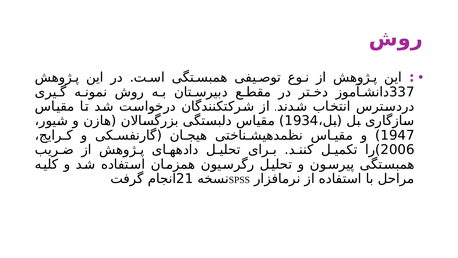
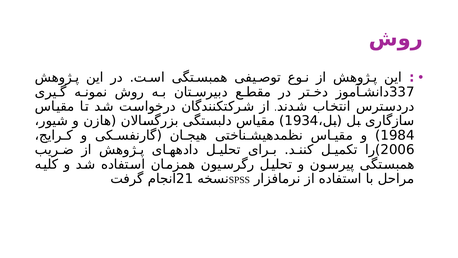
1947: 1947 -> 1984 (398, 135)
